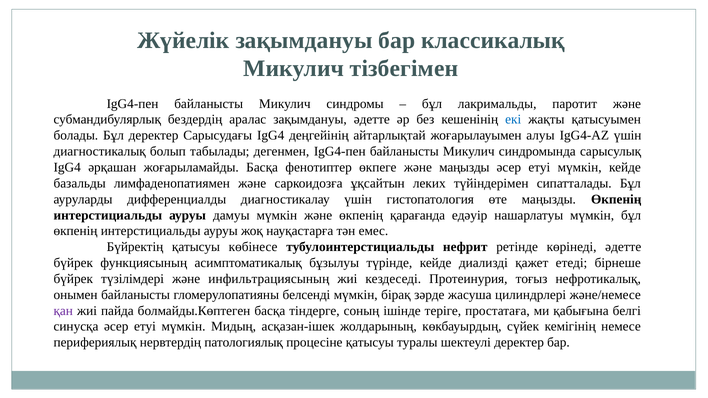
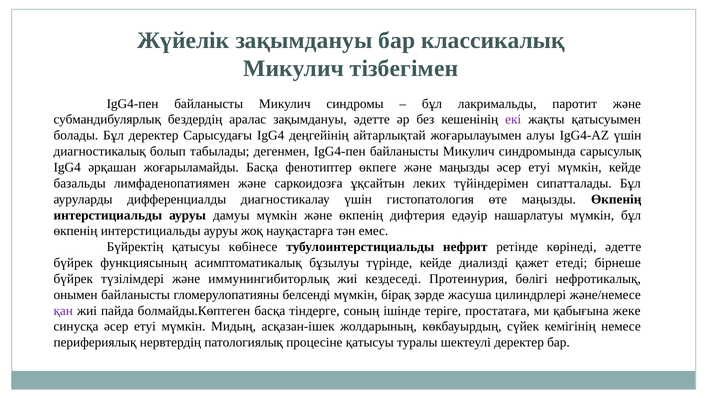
екі colour: blue -> purple (513, 120)
қарағанда: қарағанда -> дифтерия (417, 215)
инфильтрациясының: инфильтрациясының -> иммунингибиторлық (269, 279)
тоғыз: тоғыз -> бөлігі (532, 279)
белгі: белгі -> жеке (627, 311)
